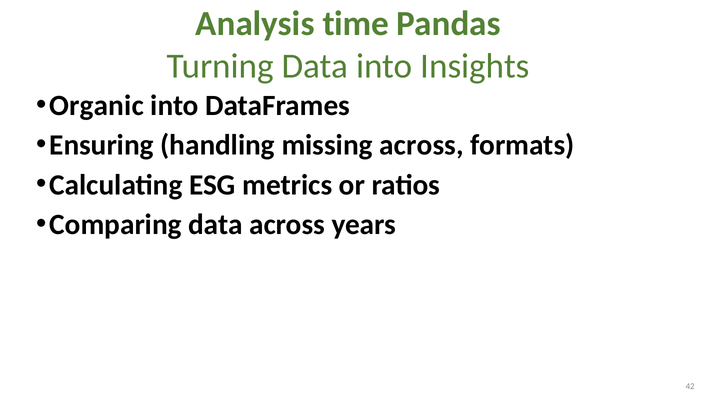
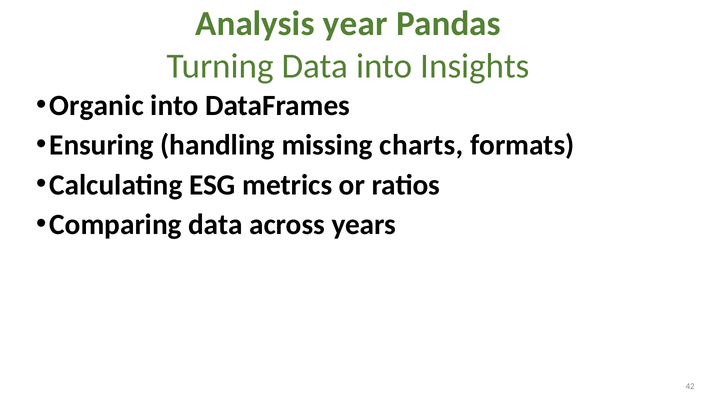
time: time -> year (355, 24)
missing across: across -> charts (421, 145)
